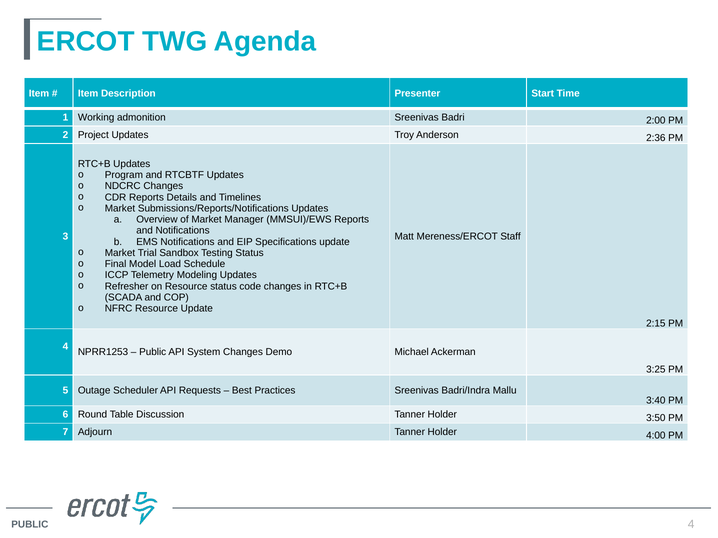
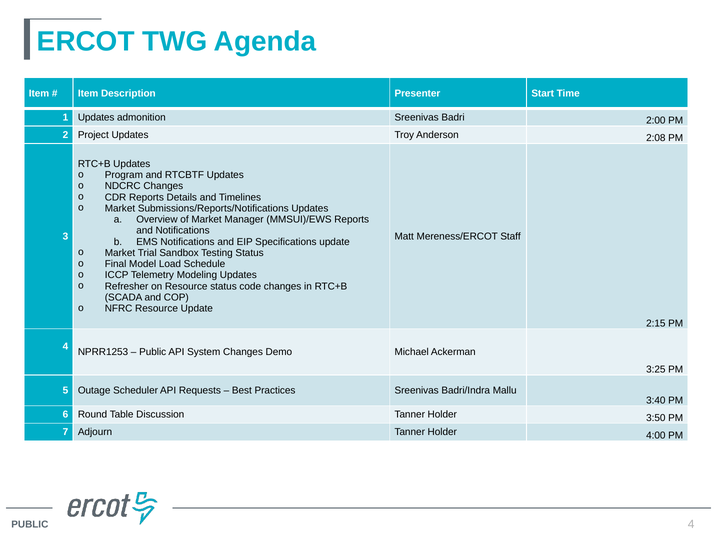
1 Working: Working -> Updates (96, 118)
2:36: 2:36 -> 2:08 (656, 138)
